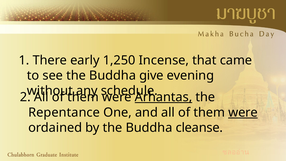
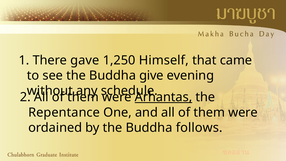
early: early -> gave (85, 60)
Incense: Incense -> Himself (164, 60)
were underline: present -> none (243, 112)
cleanse: cleanse -> follows (199, 128)
